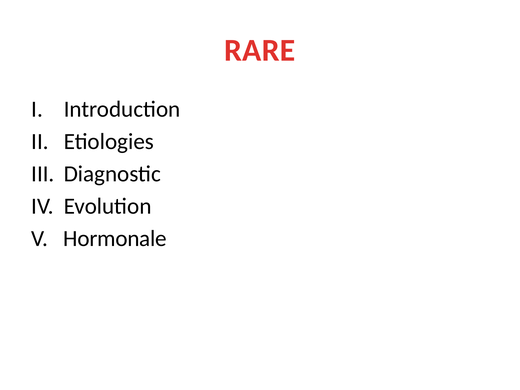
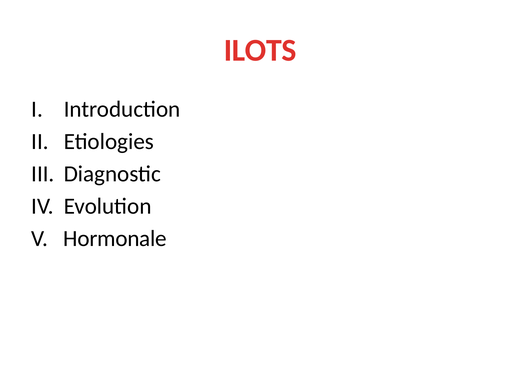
RARE: RARE -> ILOTS (260, 50)
